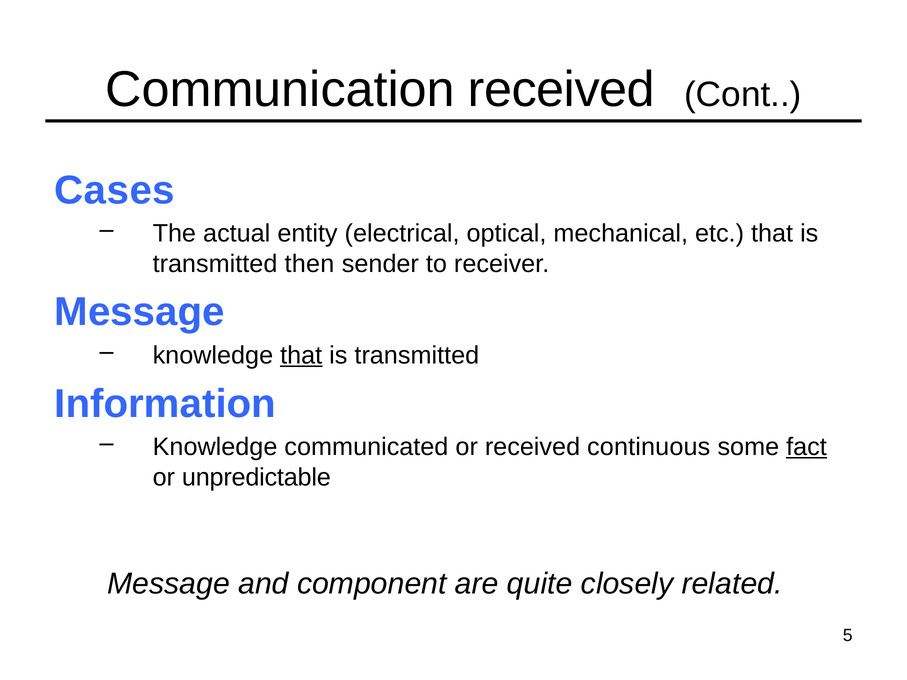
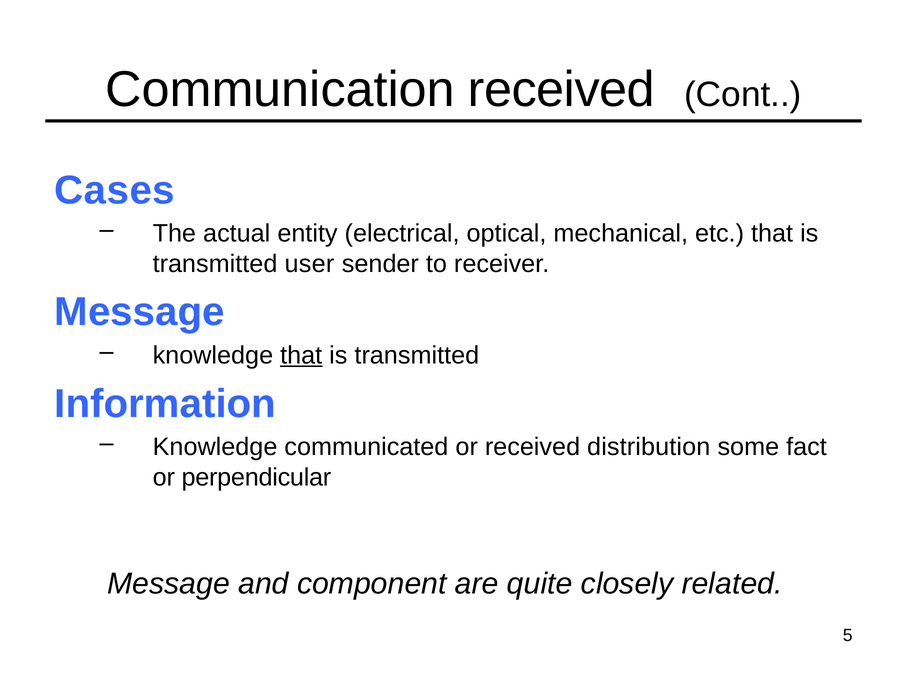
then: then -> user (309, 264)
continuous: continuous -> distribution (649, 447)
fact underline: present -> none (806, 447)
unpredictable: unpredictable -> perpendicular (256, 478)
